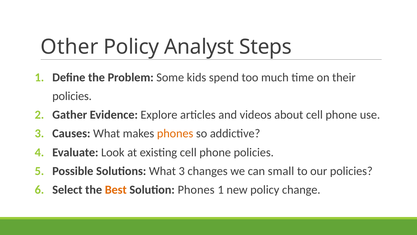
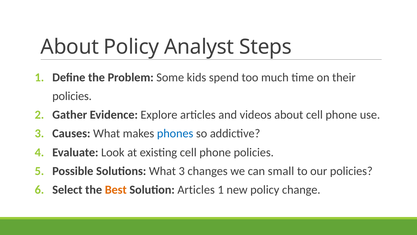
Other: Other -> About (70, 47)
phones colour: orange -> blue (175, 133)
Solution Phones: Phones -> Articles (196, 189)
